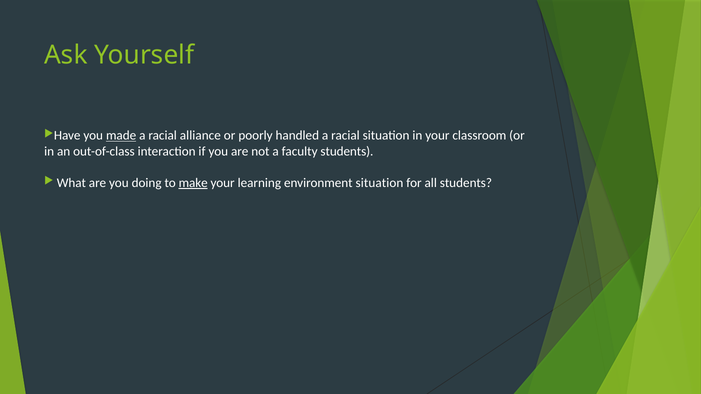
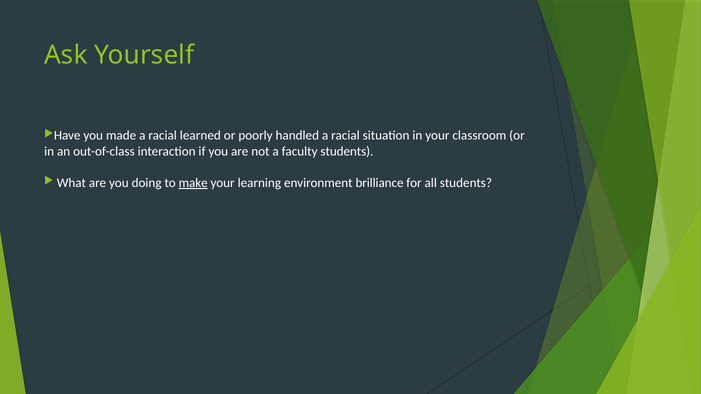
made underline: present -> none (121, 136)
alliance: alliance -> learned (200, 136)
environment situation: situation -> brilliance (380, 183)
